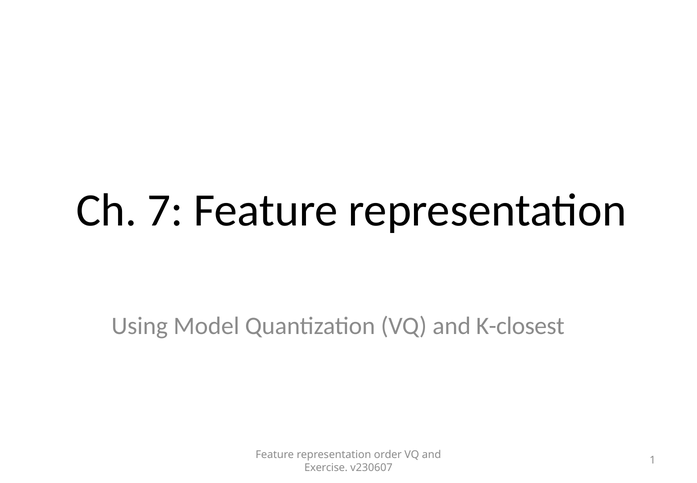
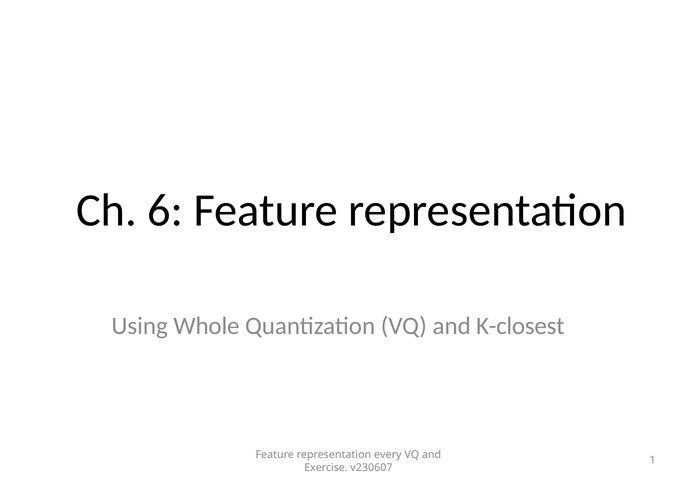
7: 7 -> 6 (165, 210)
Model: Model -> Whole (206, 326)
order: order -> every (388, 455)
